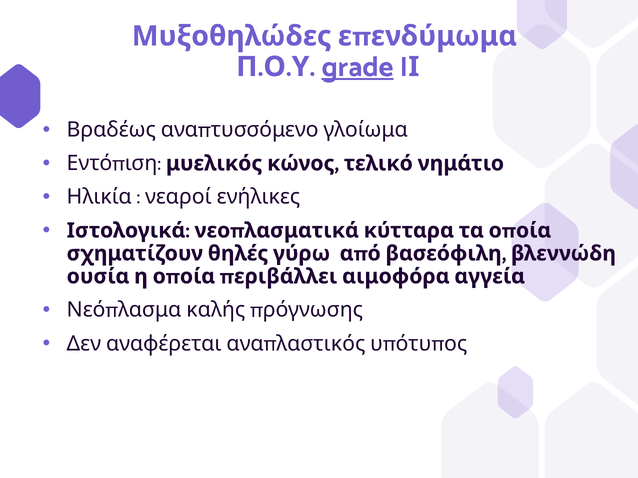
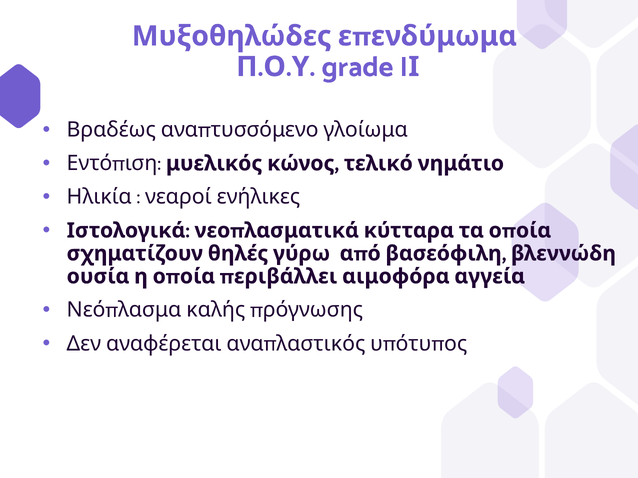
grade underline: present -> none (357, 67)
